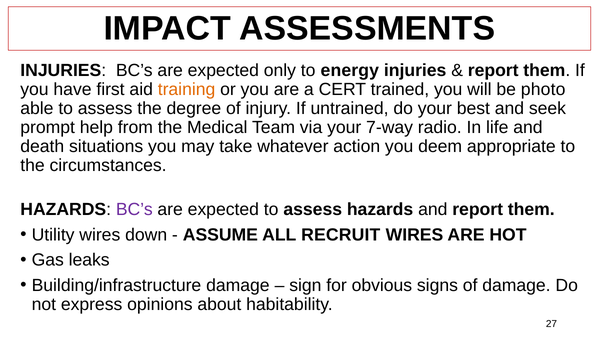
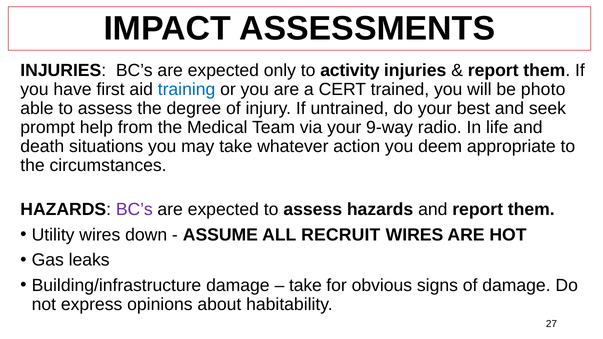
energy: energy -> activity (350, 70)
training colour: orange -> blue (187, 89)
7-way: 7-way -> 9-way (390, 127)
sign: sign -> take (305, 286)
